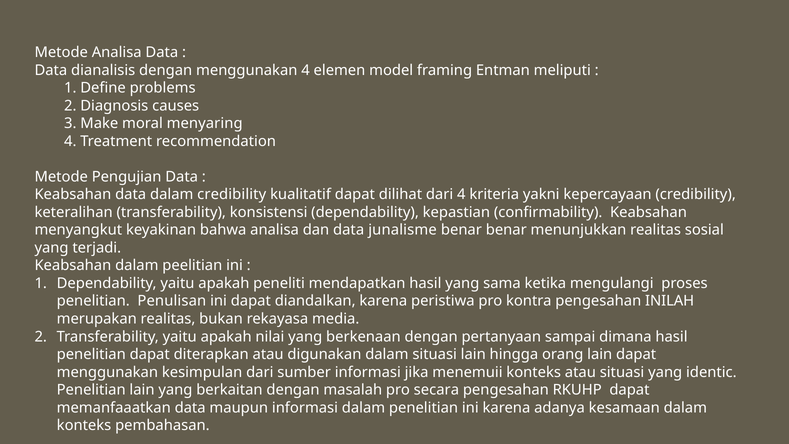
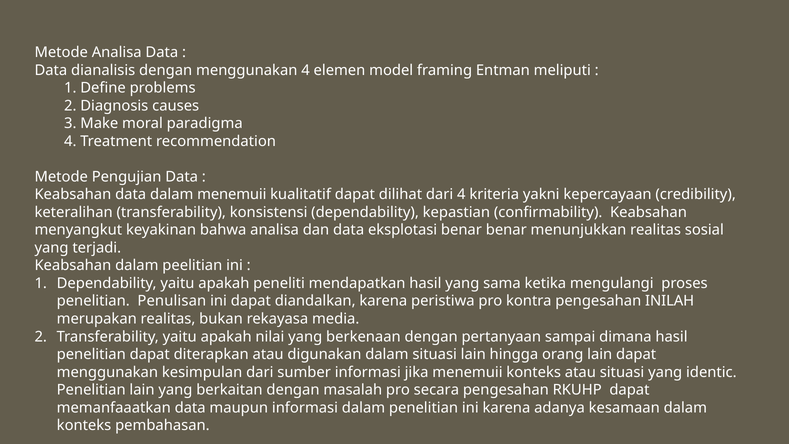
menyaring: menyaring -> paradigma (205, 123)
dalam credibility: credibility -> menemuii (232, 194)
junalisme: junalisme -> eksplotasi (403, 230)
